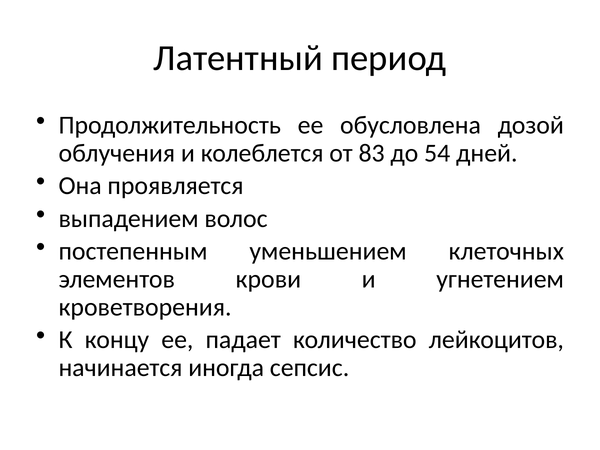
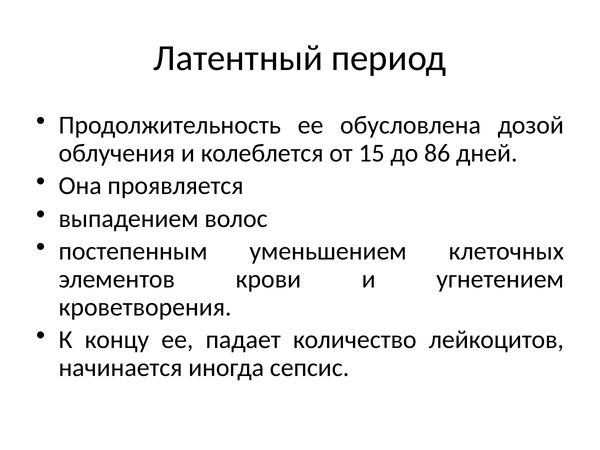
83: 83 -> 15 (372, 153)
54: 54 -> 86 (437, 153)
